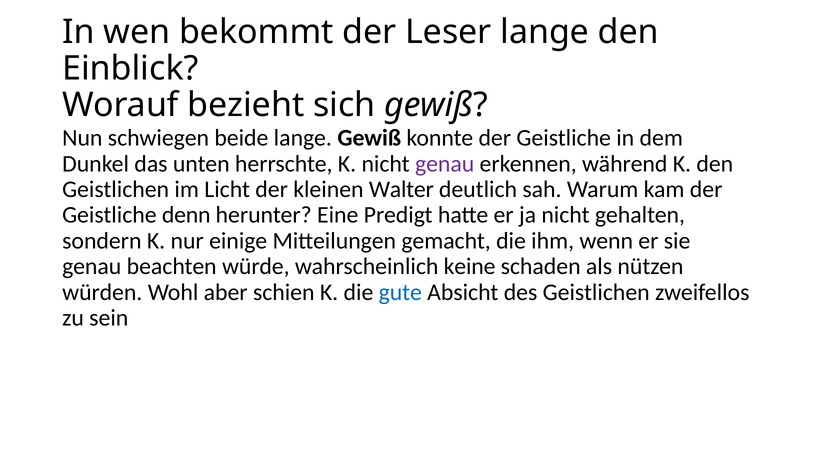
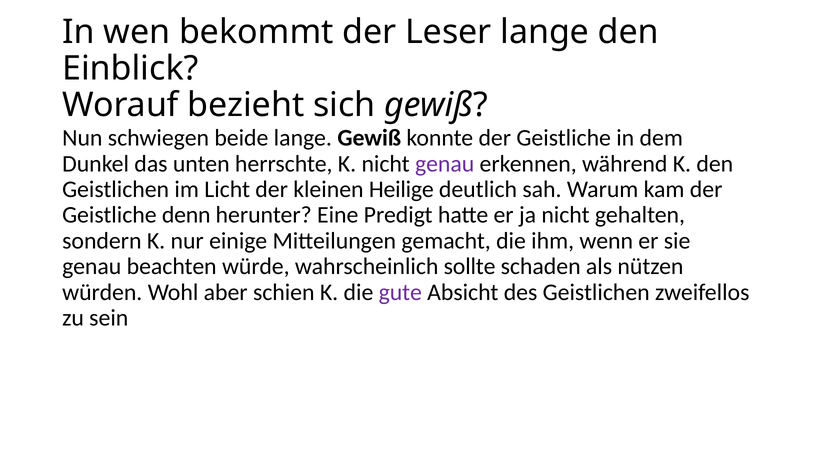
Walter: Walter -> Heilige (401, 189)
keine: keine -> sollte (470, 267)
gute colour: blue -> purple (400, 292)
